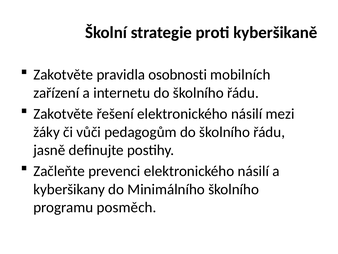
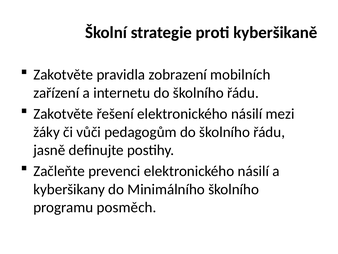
osobnosti: osobnosti -> zobrazení (178, 75)
